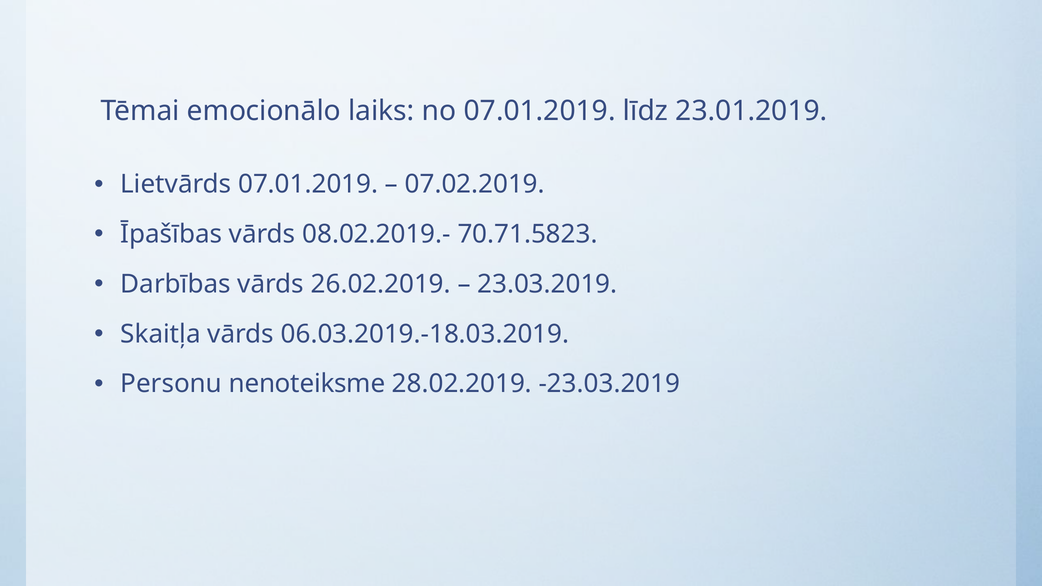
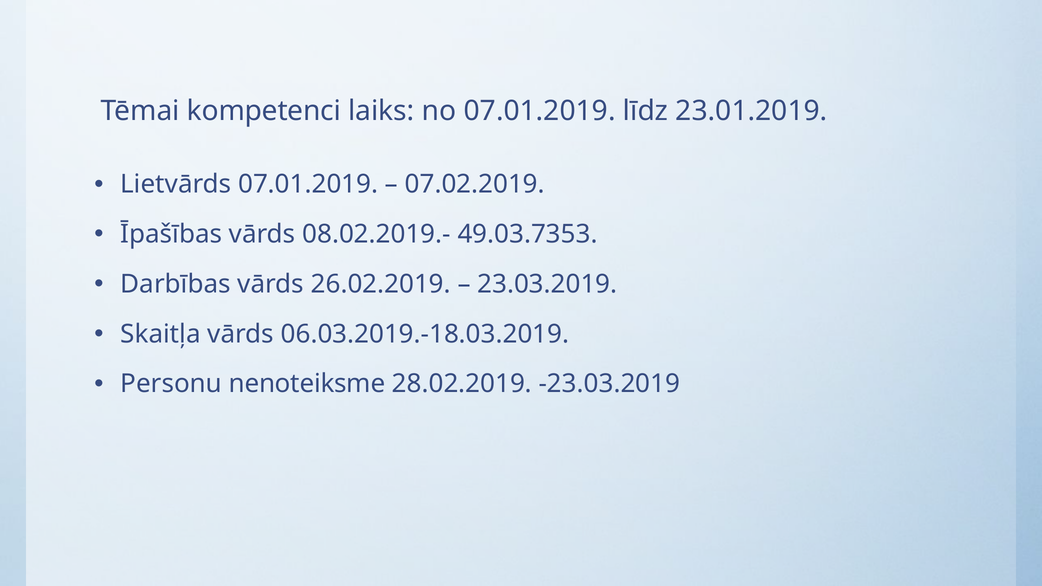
emocionālo: emocionālo -> kompetenci (264, 111)
70.71.5823: 70.71.5823 -> 49.03.7353 (528, 234)
